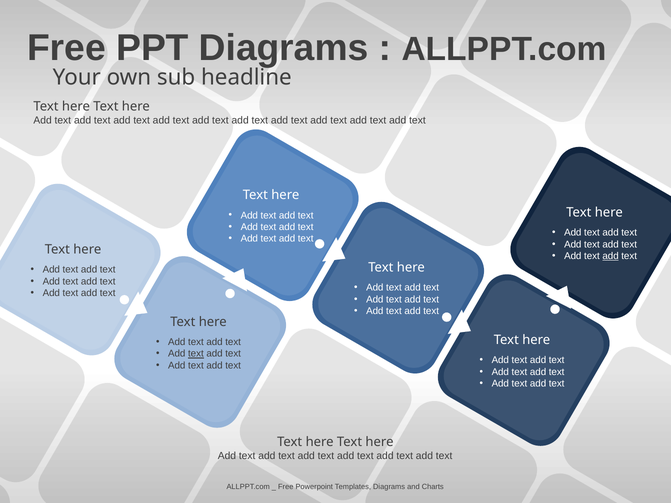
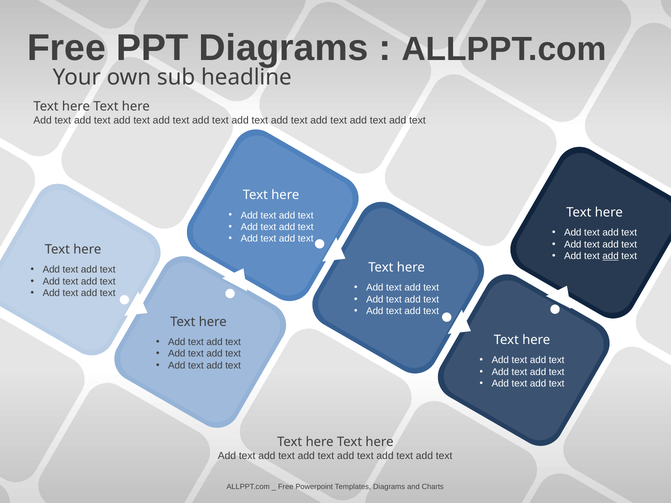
text underline: present -> none (196, 354)
